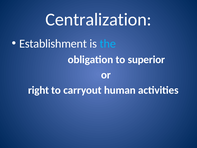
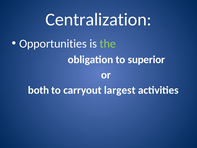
Establishment: Establishment -> Opportunities (53, 44)
the colour: light blue -> light green (108, 44)
right: right -> both (39, 90)
human: human -> largest (120, 90)
